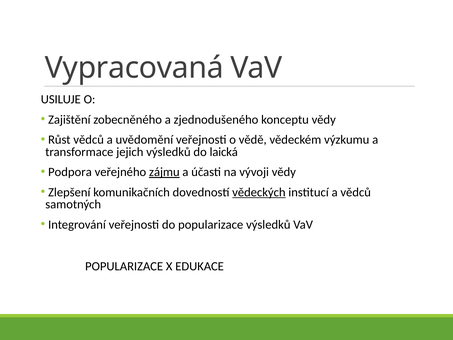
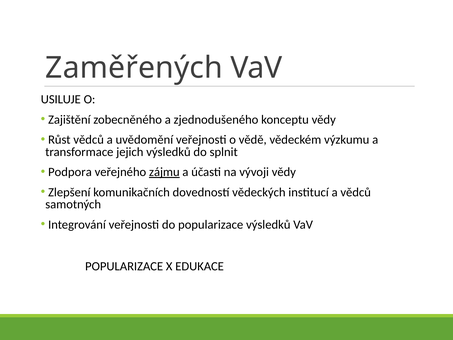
Vypracovaná: Vypracovaná -> Zaměřených (134, 68)
laická: laická -> splnit (224, 152)
vědeckých underline: present -> none (259, 192)
